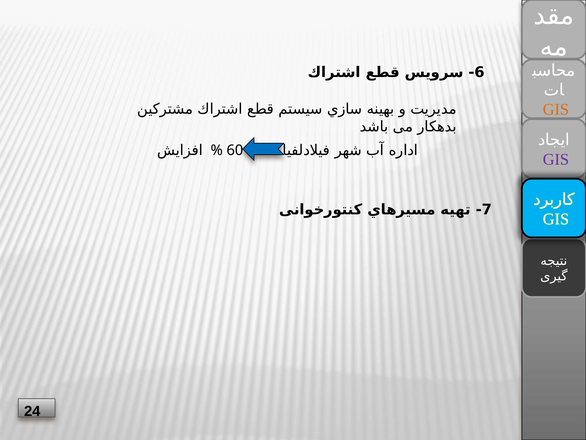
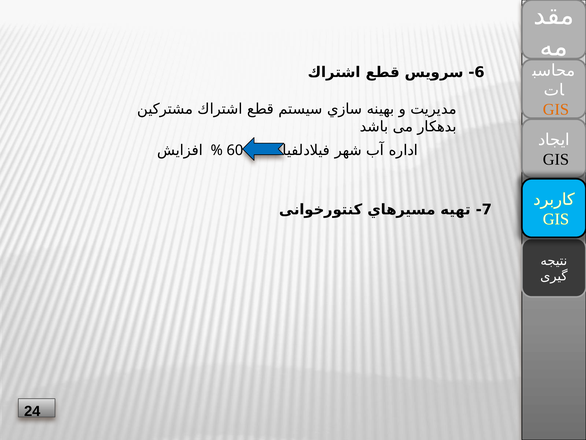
GIS colour: purple -> black (556, 159)
